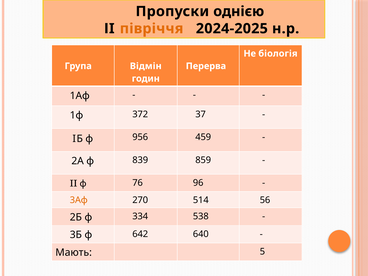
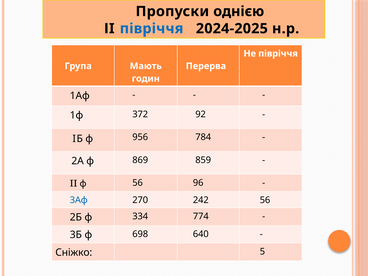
півріччя colour: orange -> blue (152, 29)
Не біологія: біологія -> півріччя (278, 54)
Відмін: Відмін -> Мають (146, 66)
37: 37 -> 92 (201, 114)
459: 459 -> 784 (203, 137)
839: 839 -> 869 (140, 160)
ф 76: 76 -> 56 (138, 183)
3Аф colour: orange -> blue (79, 200)
514: 514 -> 242 (201, 200)
538: 538 -> 774 (201, 216)
642: 642 -> 698 (140, 234)
Мають: Мають -> Сніжко (74, 253)
